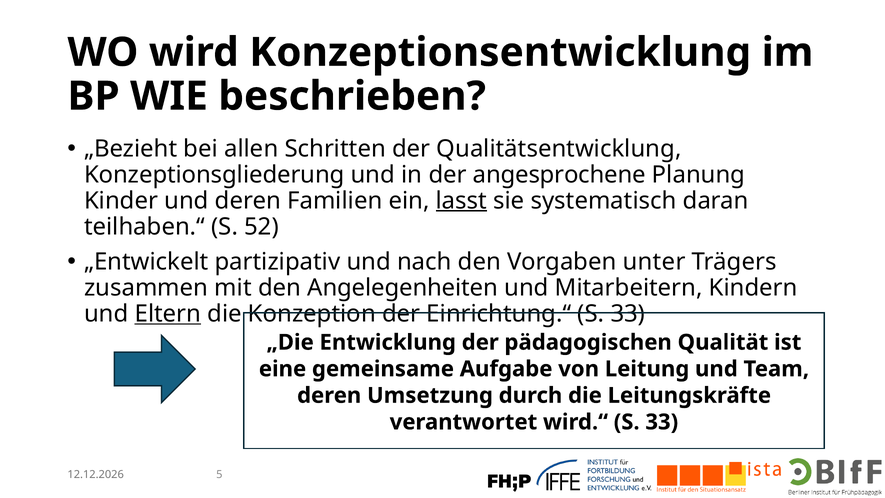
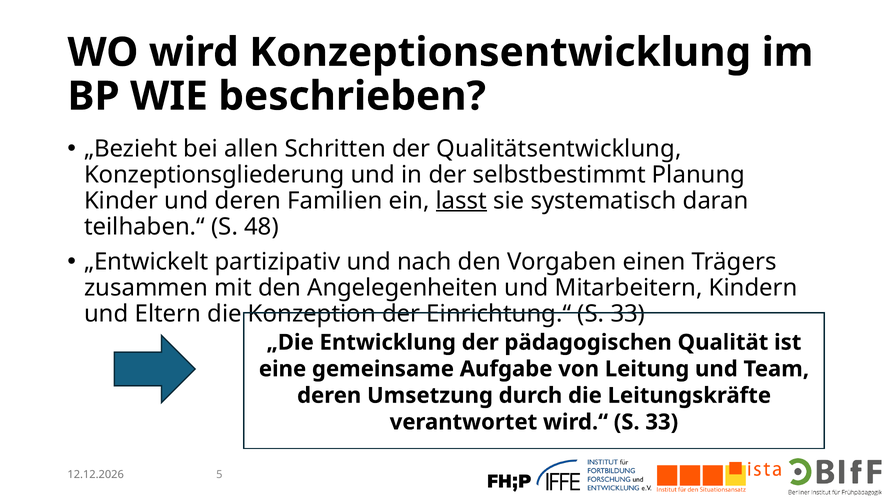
angesprochene: angesprochene -> selbstbestimmt (559, 175)
52: 52 -> 48 (261, 227)
unter: unter -> einen (654, 262)
Eltern underline: present -> none (168, 314)
